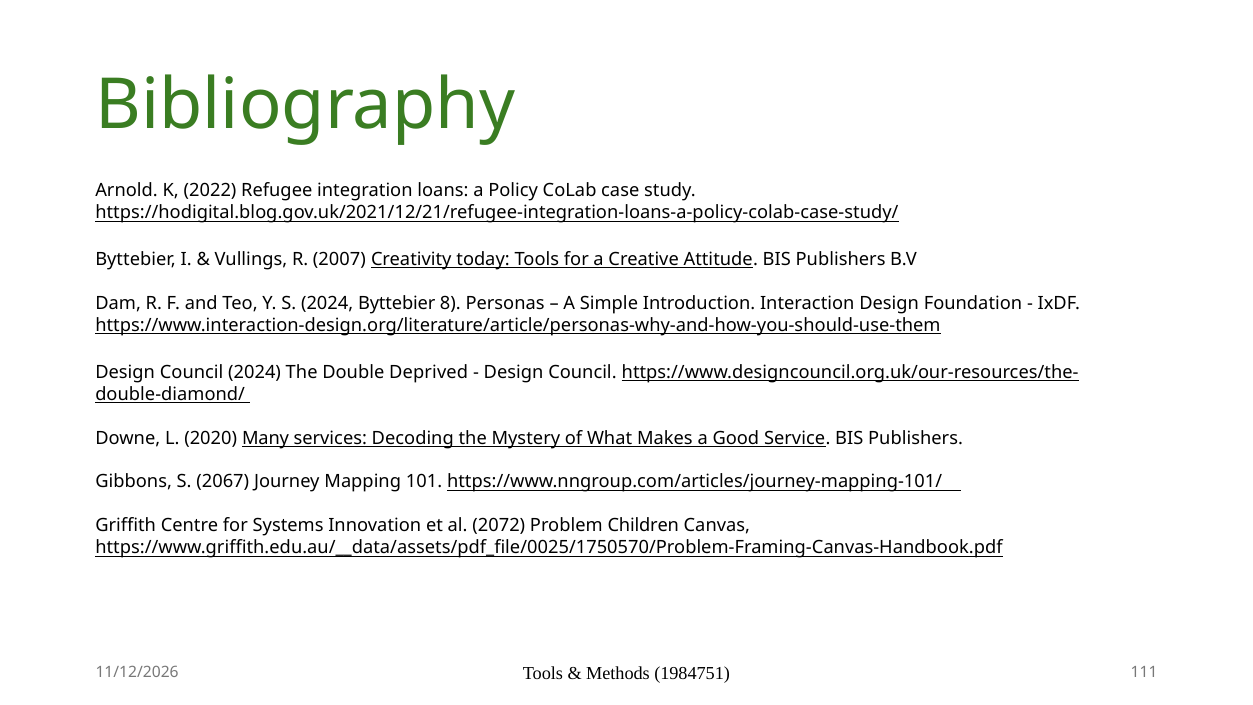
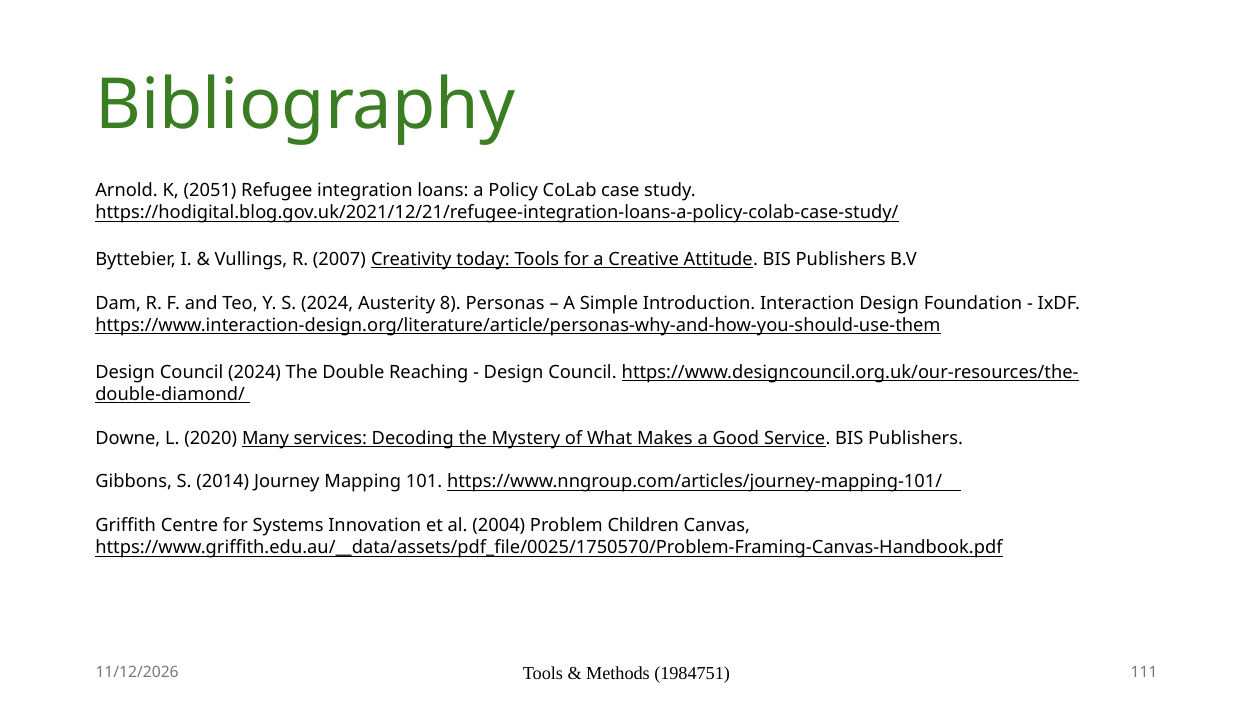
2022: 2022 -> 2051 (210, 191)
2024 Byttebier: Byttebier -> Austerity (397, 303)
Deprived: Deprived -> Reaching (429, 372)
2067: 2067 -> 2014 (223, 482)
2072: 2072 -> 2004 (499, 526)
